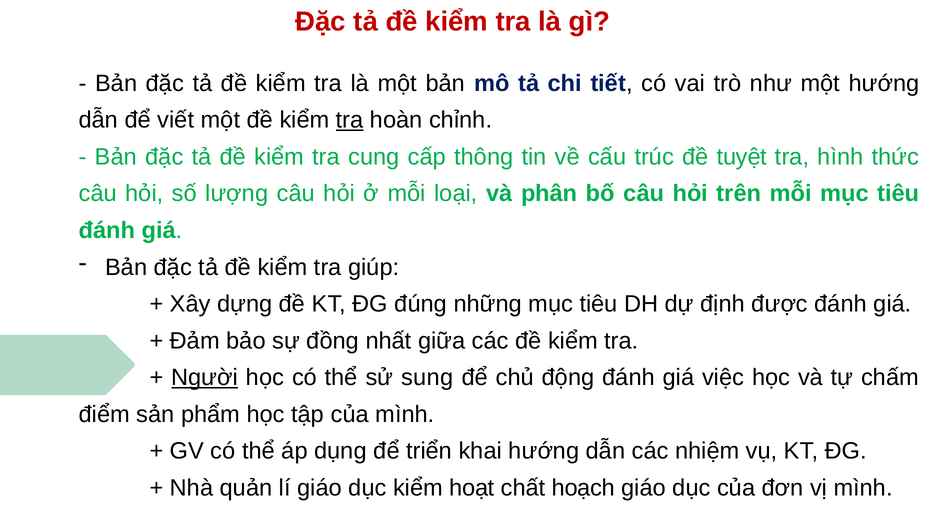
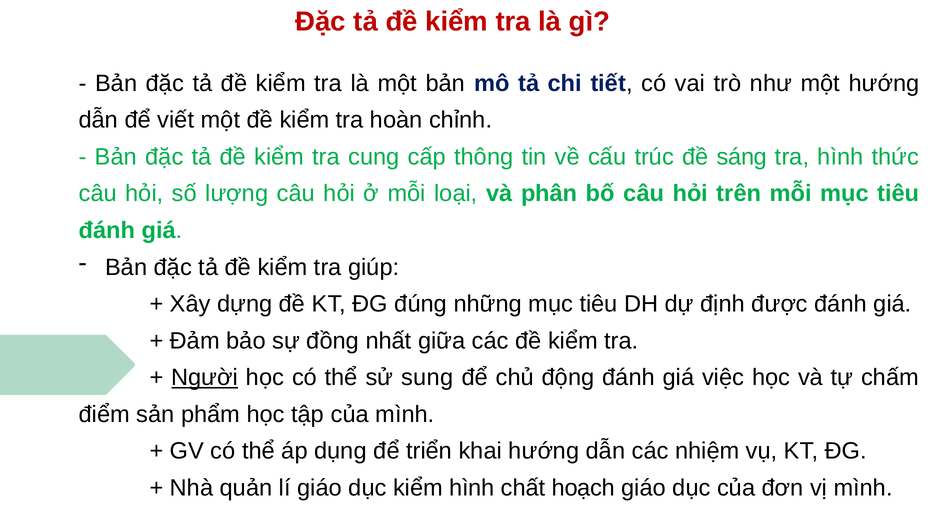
tra underline: present -> none (350, 120)
tuyệt: tuyệt -> sáng (742, 157)
kiểm hoạt: hoạt -> hình (472, 488)
